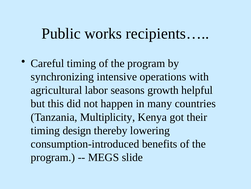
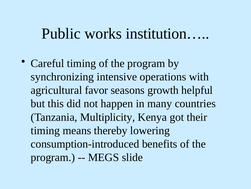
recipients…: recipients… -> institution… (168, 33)
labor: labor -> favor (96, 90)
design: design -> means (77, 130)
